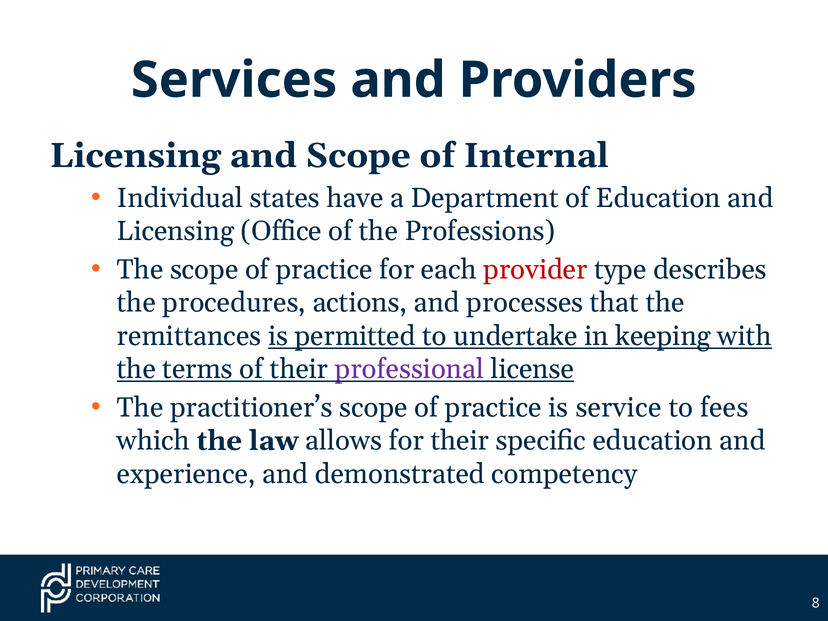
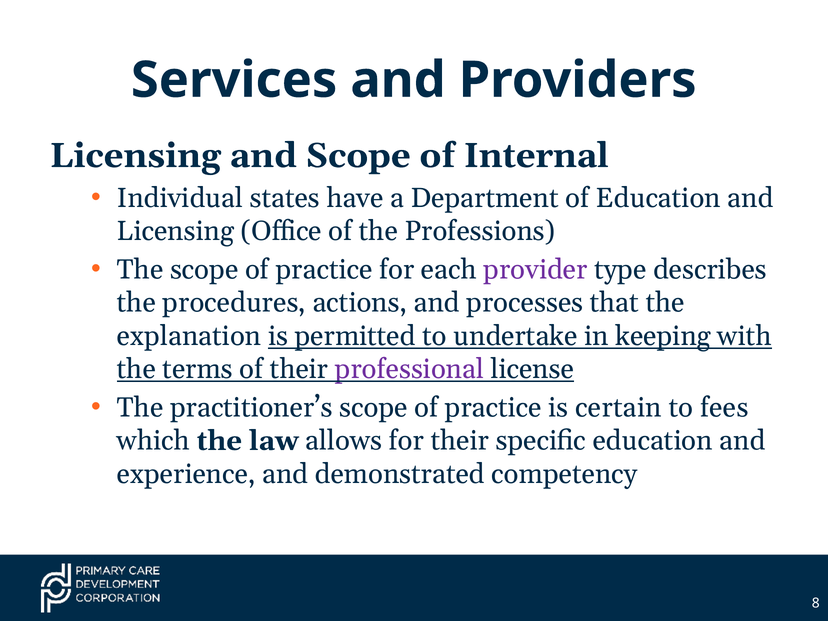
provider colour: red -> purple (535, 270)
remittances: remittances -> explanation (189, 336)
service: service -> certain (618, 408)
